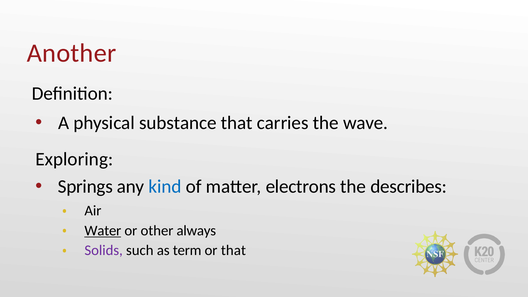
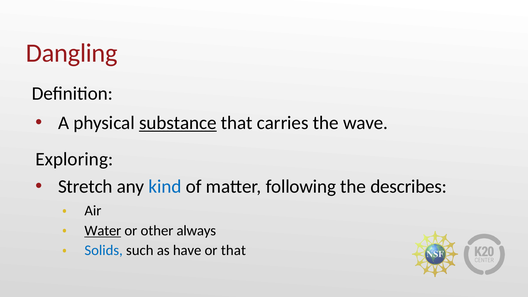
Another: Another -> Dangling (72, 53)
substance underline: none -> present (178, 123)
Springs: Springs -> Stretch (85, 186)
electrons: electrons -> following (301, 186)
Solids colour: purple -> blue (104, 250)
term: term -> have (187, 250)
